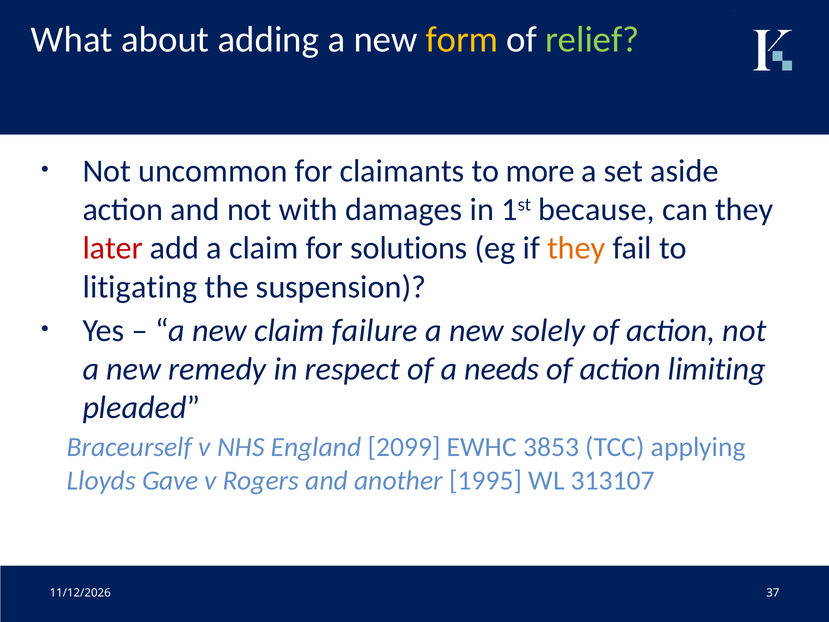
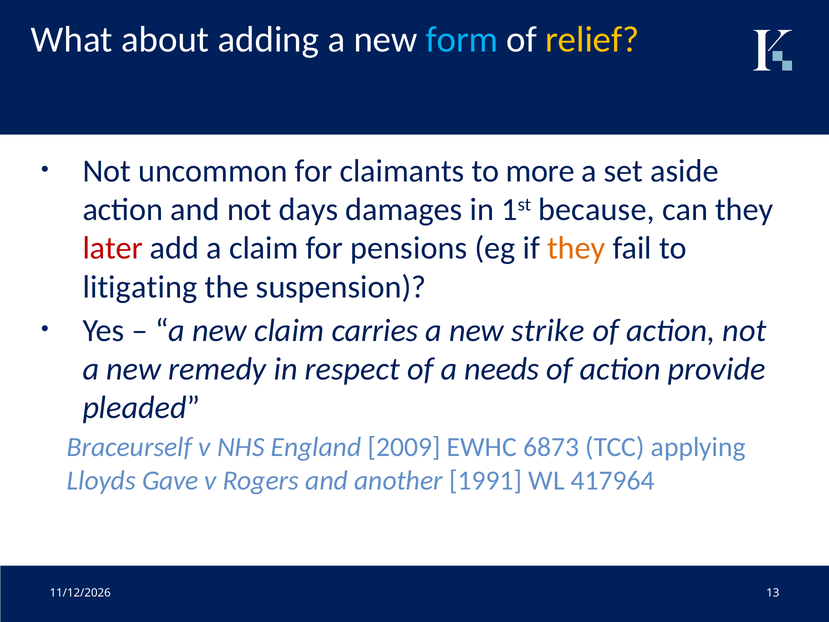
form colour: yellow -> light blue (462, 39)
relief colour: light green -> yellow (592, 39)
with: with -> days (309, 210)
solutions: solutions -> pensions (409, 248)
failure: failure -> carries (375, 330)
solely: solely -> strike (548, 330)
limiting: limiting -> provide (717, 369)
2099: 2099 -> 2009 (404, 447)
3853: 3853 -> 6873 (551, 447)
1995: 1995 -> 1991 (486, 480)
313107: 313107 -> 417964 (613, 480)
37: 37 -> 13 (773, 593)
